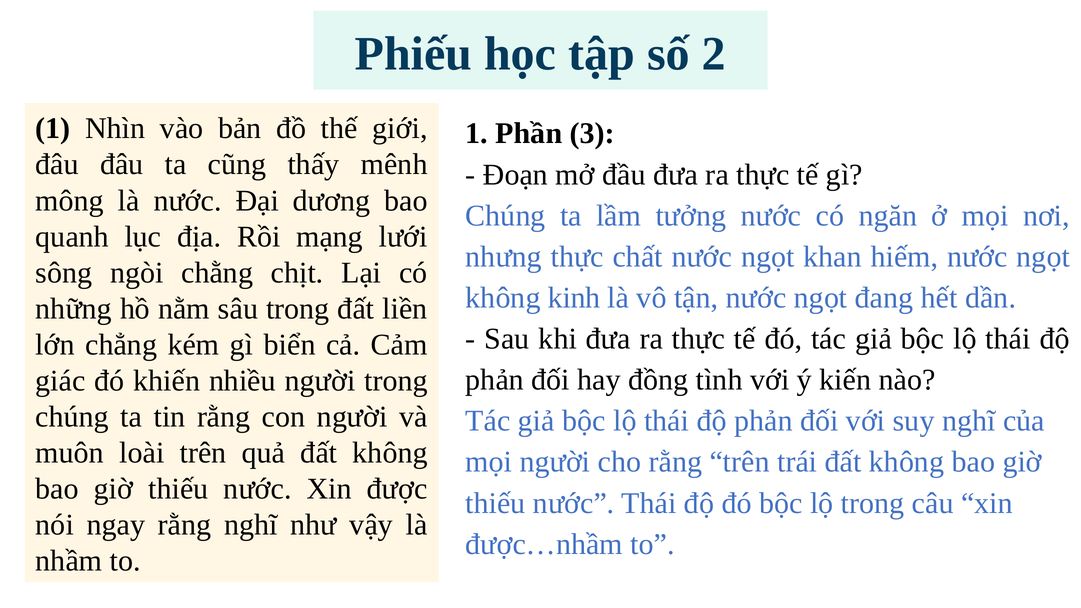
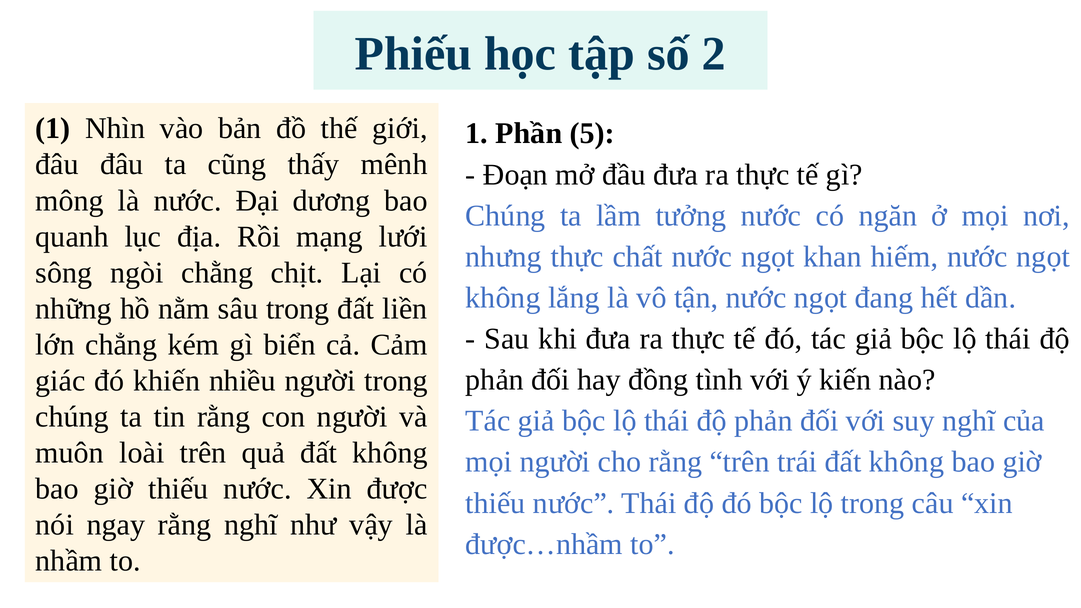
3: 3 -> 5 (592, 134)
kinh: kinh -> lắng (574, 298)
